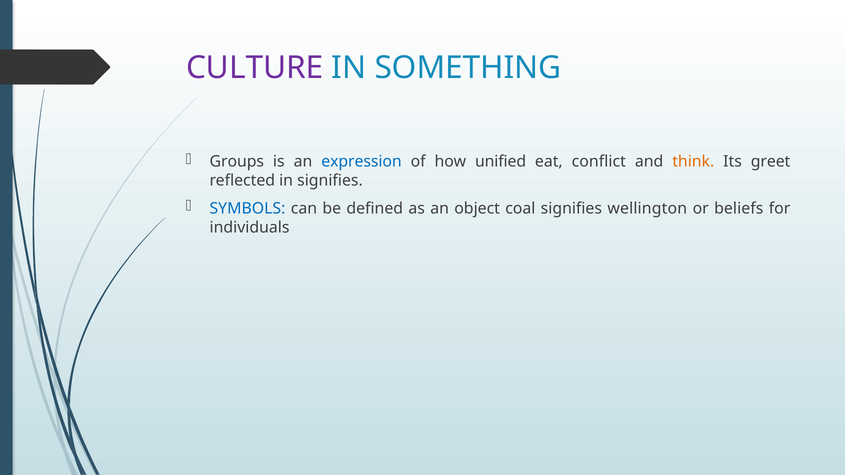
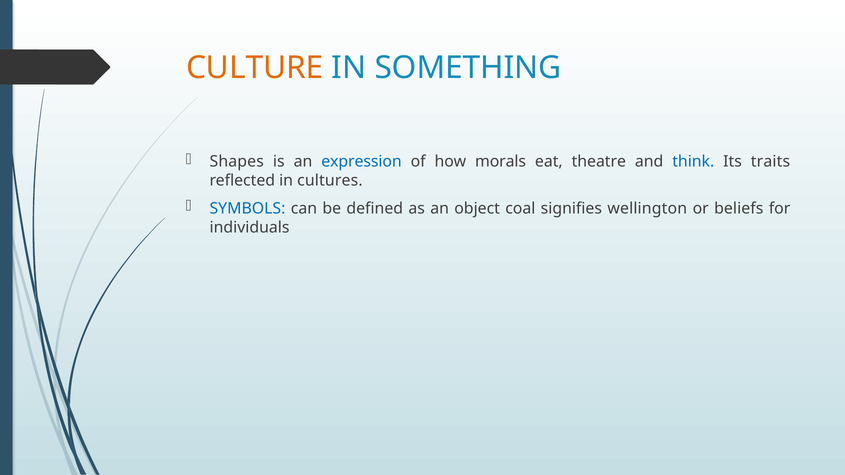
CULTURE colour: purple -> orange (255, 68)
Groups: Groups -> Shapes (237, 162)
unified: unified -> morals (501, 162)
conflict: conflict -> theatre (599, 162)
think colour: orange -> blue (693, 162)
greet: greet -> traits (770, 162)
in signifies: signifies -> cultures (330, 181)
